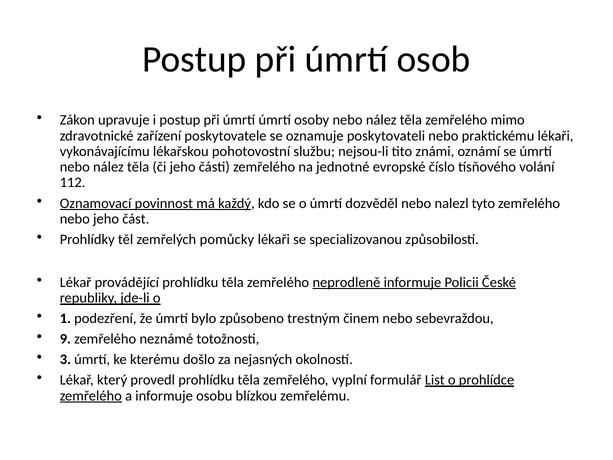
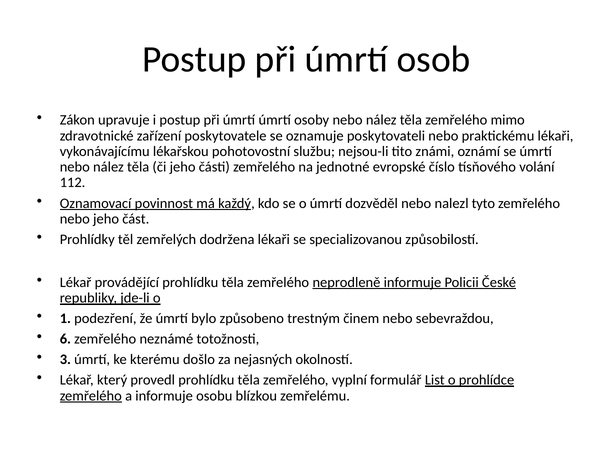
pomůcky: pomůcky -> dodržena (227, 239)
9: 9 -> 6 (65, 339)
